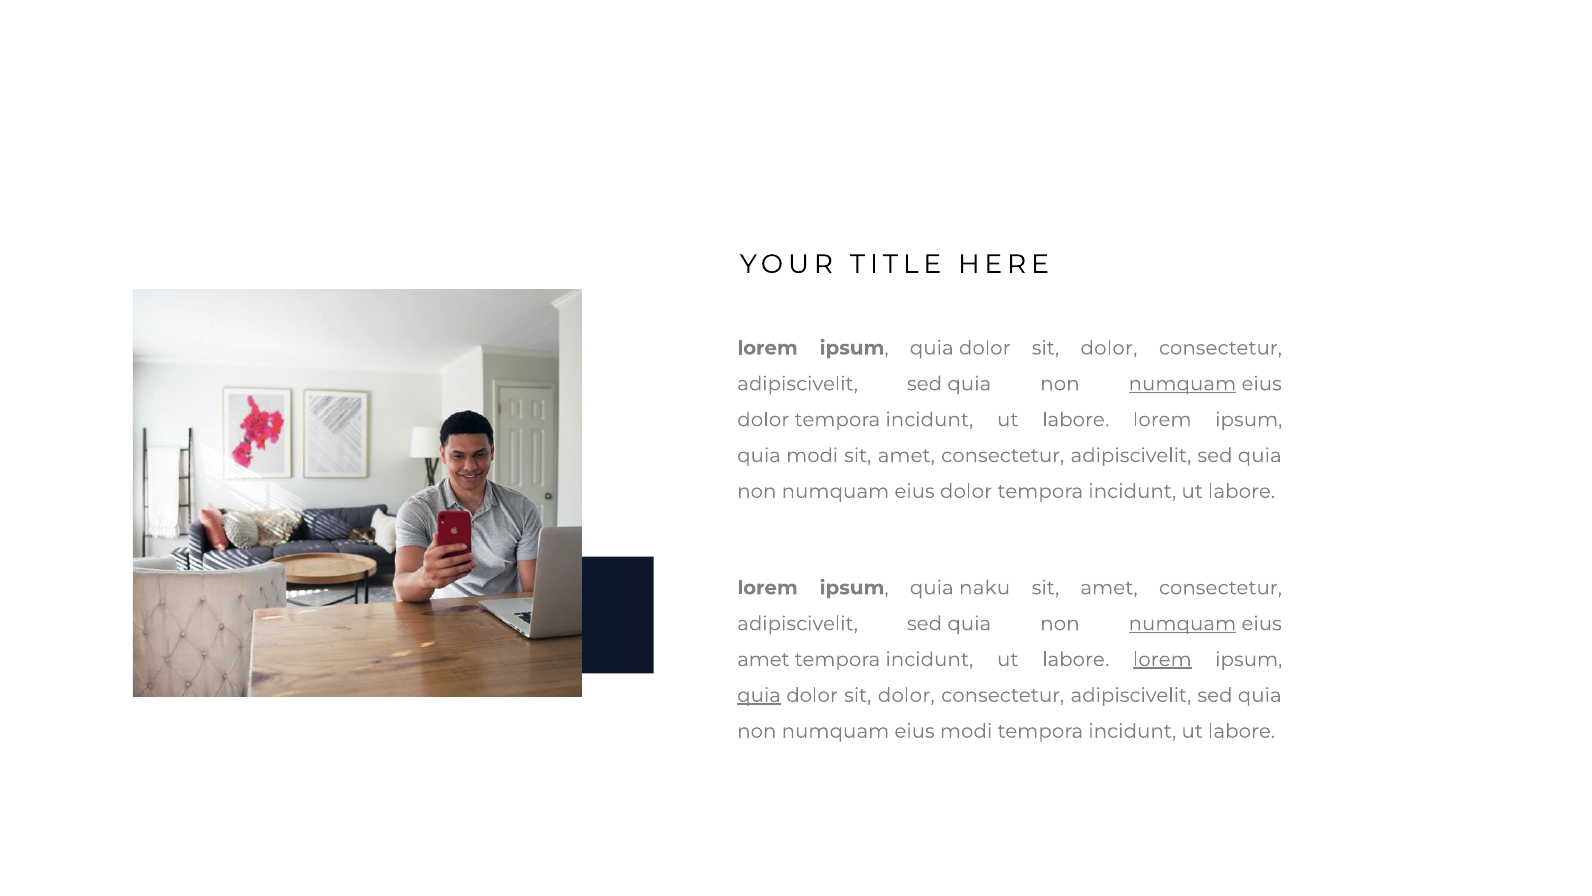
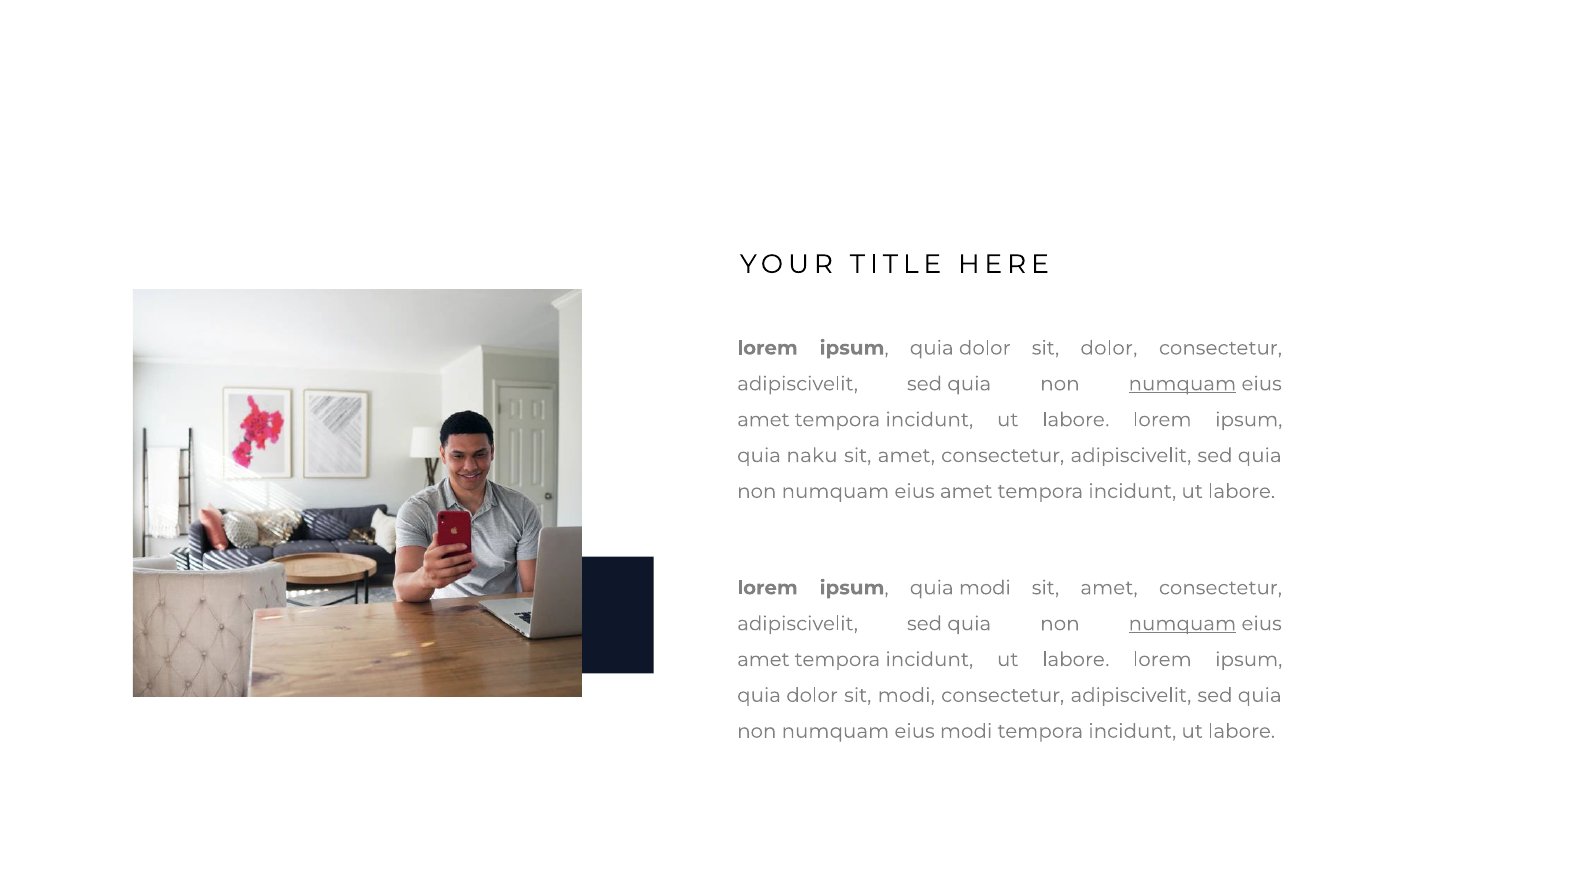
dolor: dolor -> amet (763, 419)
quia modi: modi -> naku (812, 455)
dolor: dolor -> amet (966, 491)
quia naku: naku -> modi (985, 588)
lorem underline: present -> none (1162, 659)
quia underline: present -> none (759, 695)
dolor: dolor -> modi (906, 695)
